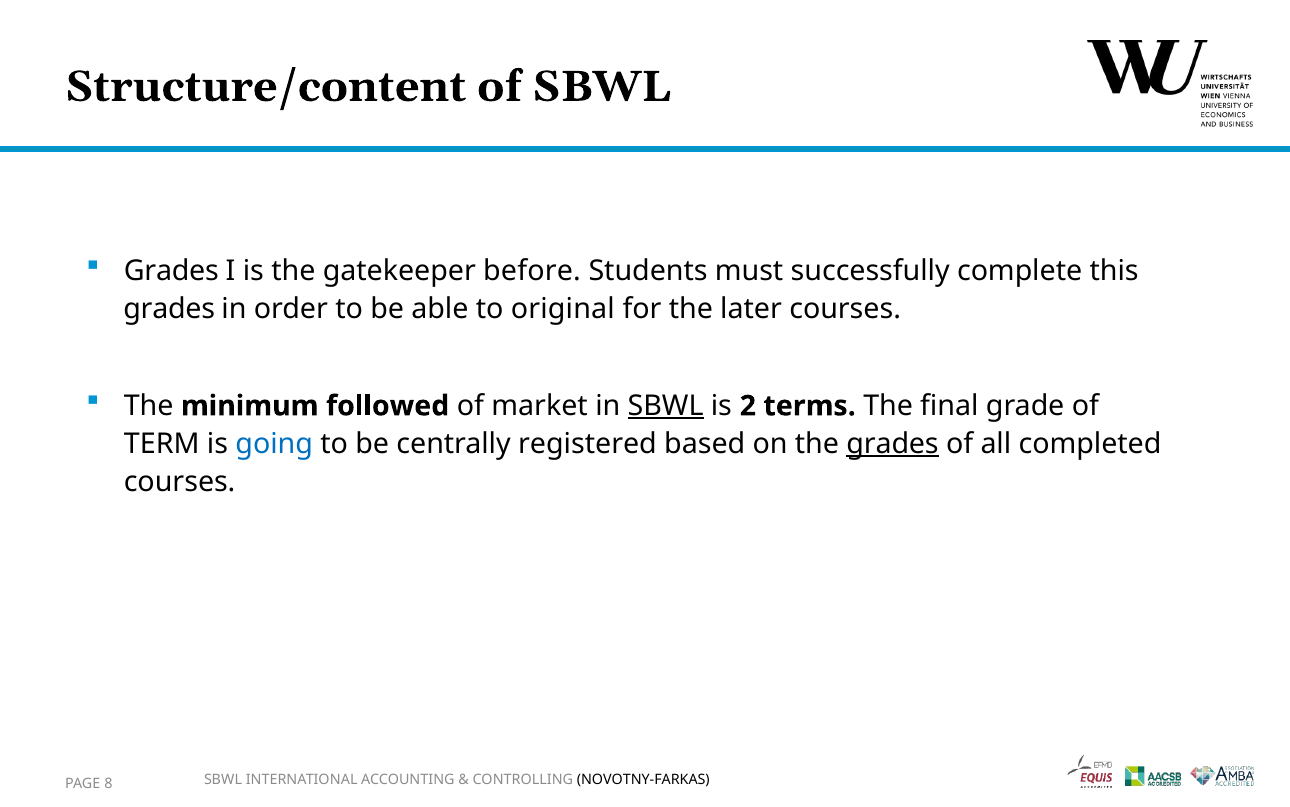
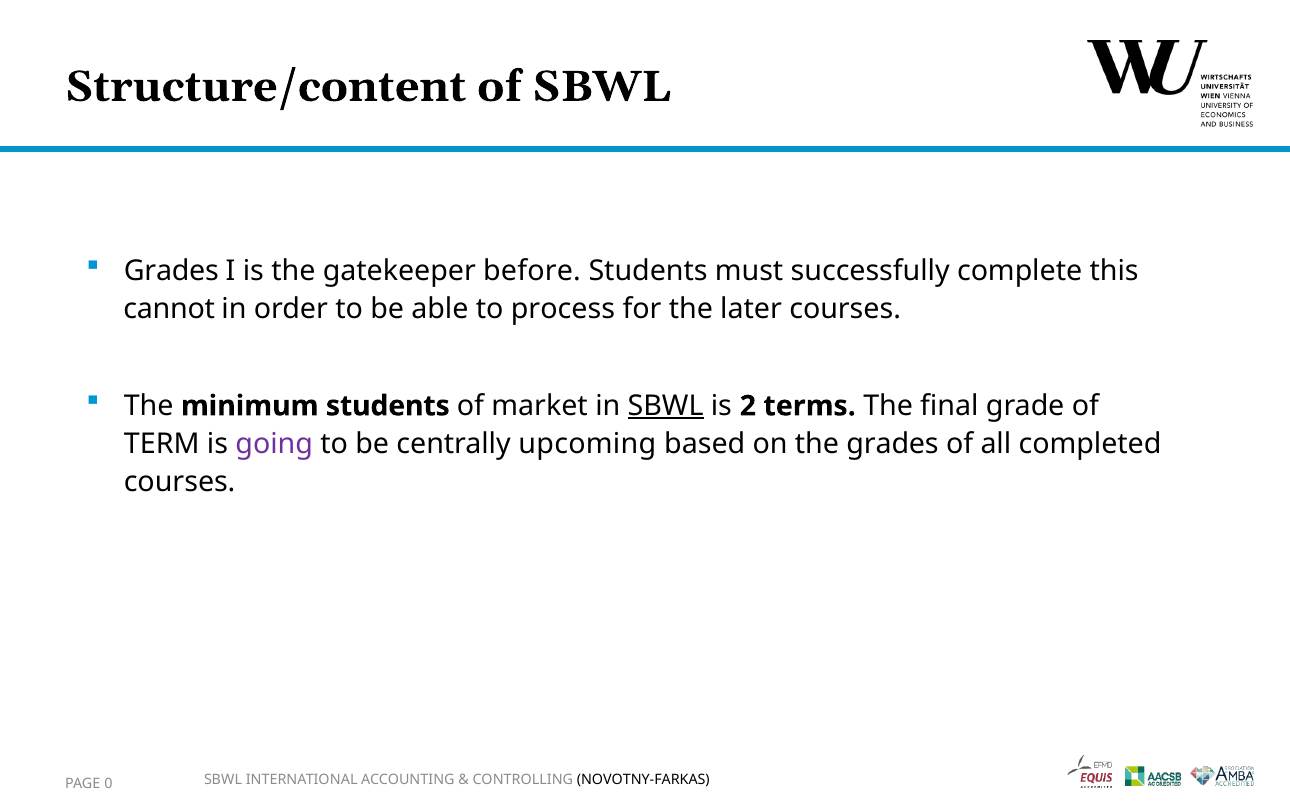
grades: grades -> cannot (169, 308)
original: original -> process (563, 308)
minimum followed: followed -> students (388, 406)
going colour: blue -> purple (274, 443)
registered: registered -> upcoming (587, 443)
grades underline: present -> none (893, 443)
8: 8 -> 0 (108, 783)
